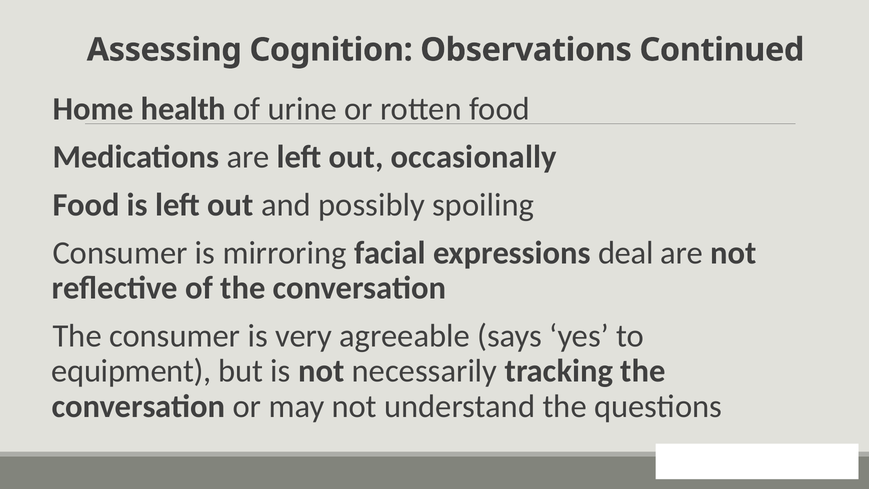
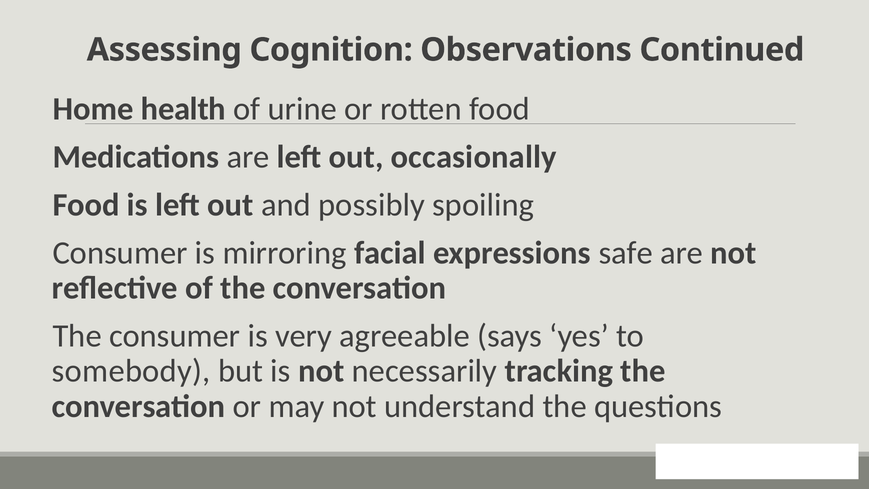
deal: deal -> safe (626, 253)
equipment: equipment -> somebody (131, 371)
